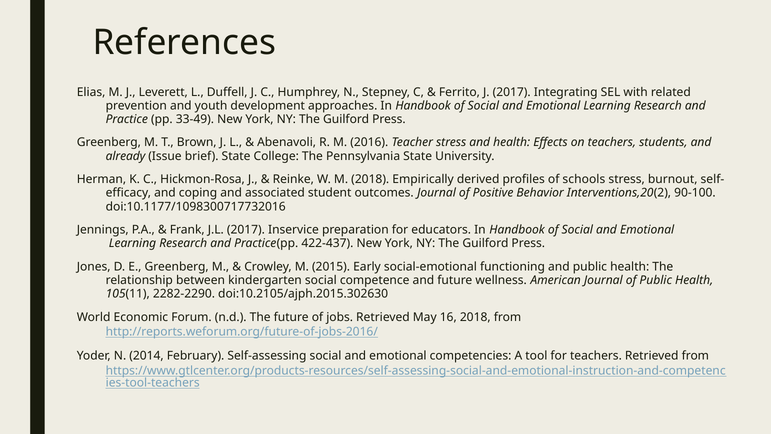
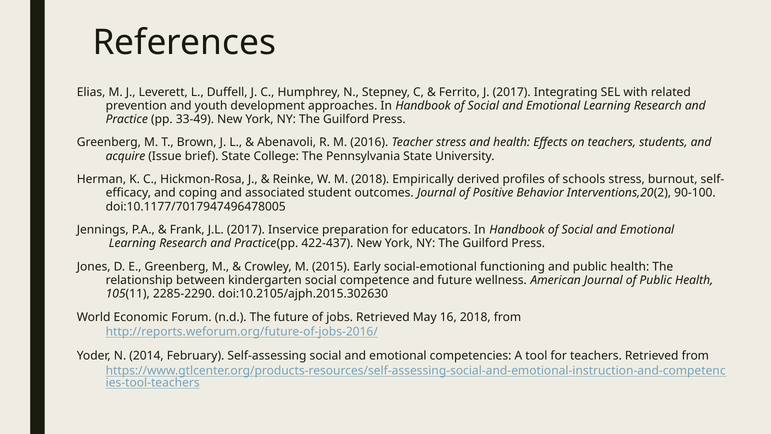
already: already -> acquire (125, 156)
doi:10.1177/1098300717732016: doi:10.1177/1098300717732016 -> doi:10.1177/7017947496478005 (196, 206)
2282-2290: 2282-2290 -> 2285-2290 (184, 294)
